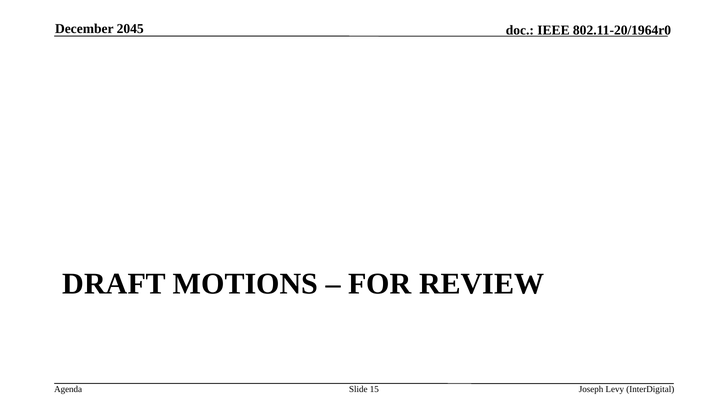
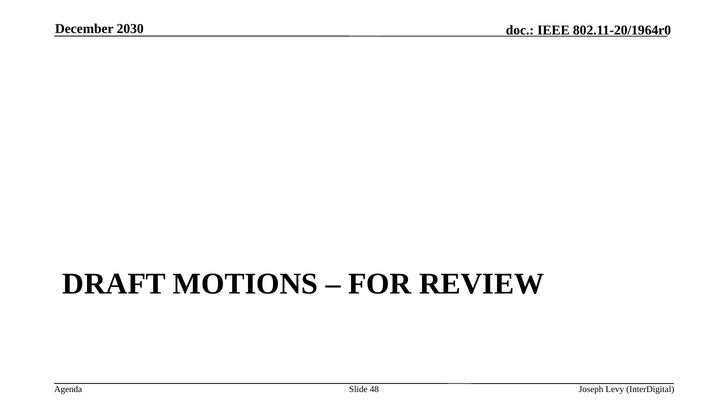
2045: 2045 -> 2030 (130, 29)
15: 15 -> 48 (374, 390)
